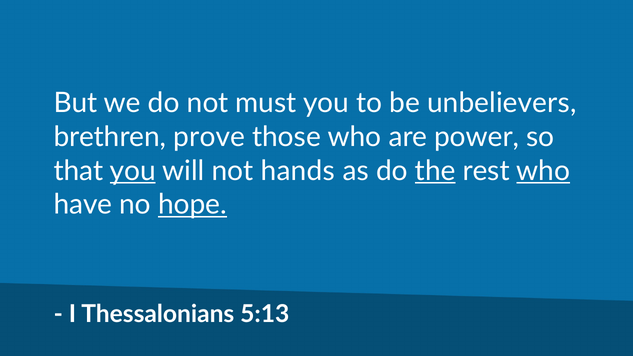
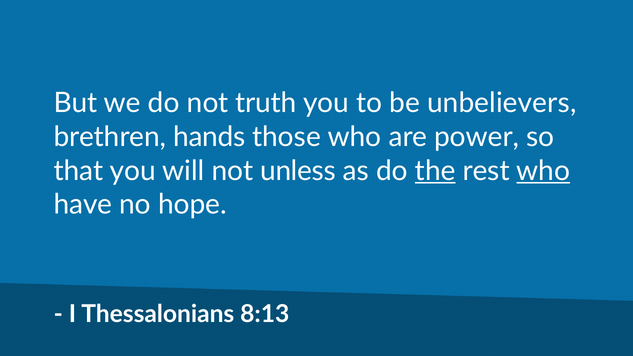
must: must -> truth (266, 103)
prove: prove -> hands (209, 137)
you underline: present -> none (133, 171)
hands: hands -> unless (298, 171)
hope underline: present -> none (193, 205)
5:13: 5:13 -> 8:13 (265, 314)
